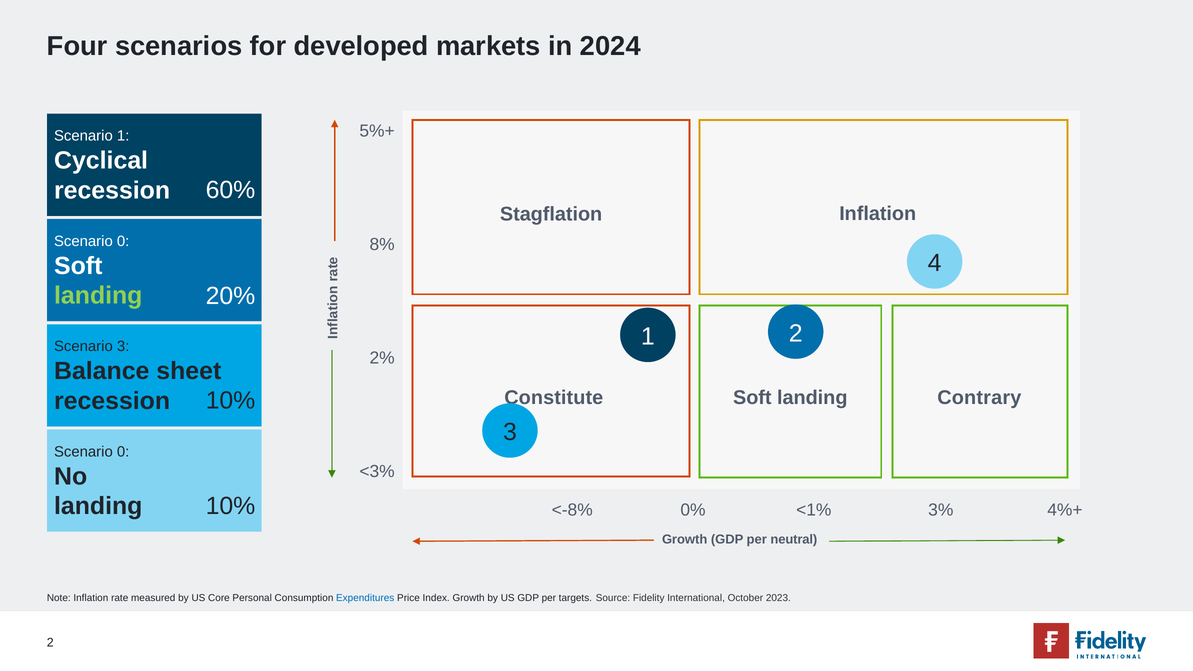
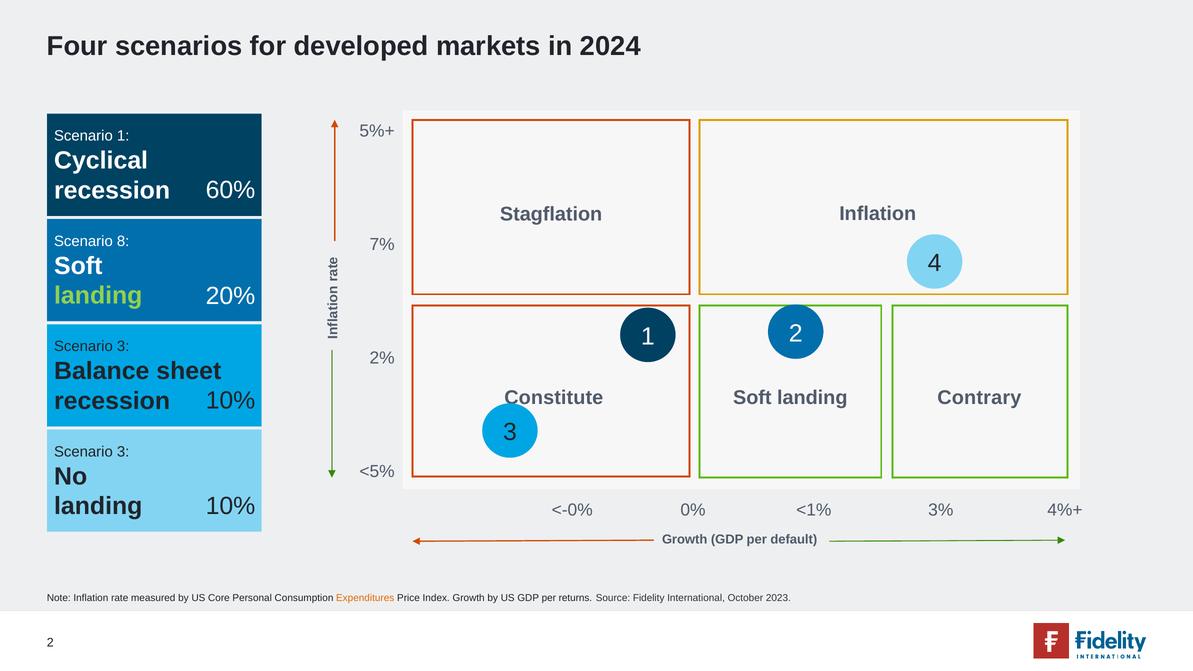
0: 0 -> 8 (123, 241)
8%: 8% -> 7% (382, 244)
0: 0 -> 3 (123, 452)
<3%: <3% -> <5% (377, 471)
<-8%: <-8% -> <-0% (572, 510)
neutral: neutral -> default (794, 540)
Expenditures colour: blue -> orange (365, 598)
targets: targets -> returns (575, 598)
